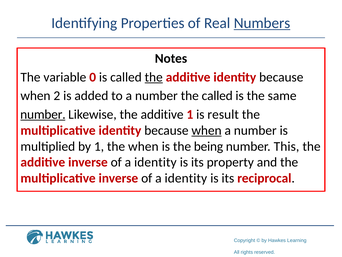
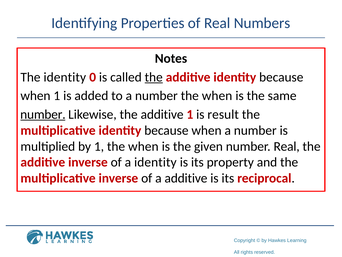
Numbers underline: present -> none (262, 23)
The variable: variable -> identity (65, 77)
when 2: 2 -> 1 (57, 96)
number the called: called -> when (217, 96)
when underline: present -> none (207, 130)
being: being -> given (208, 146)
number This: This -> Real (287, 146)
identity: identity -> additive (186, 178)
